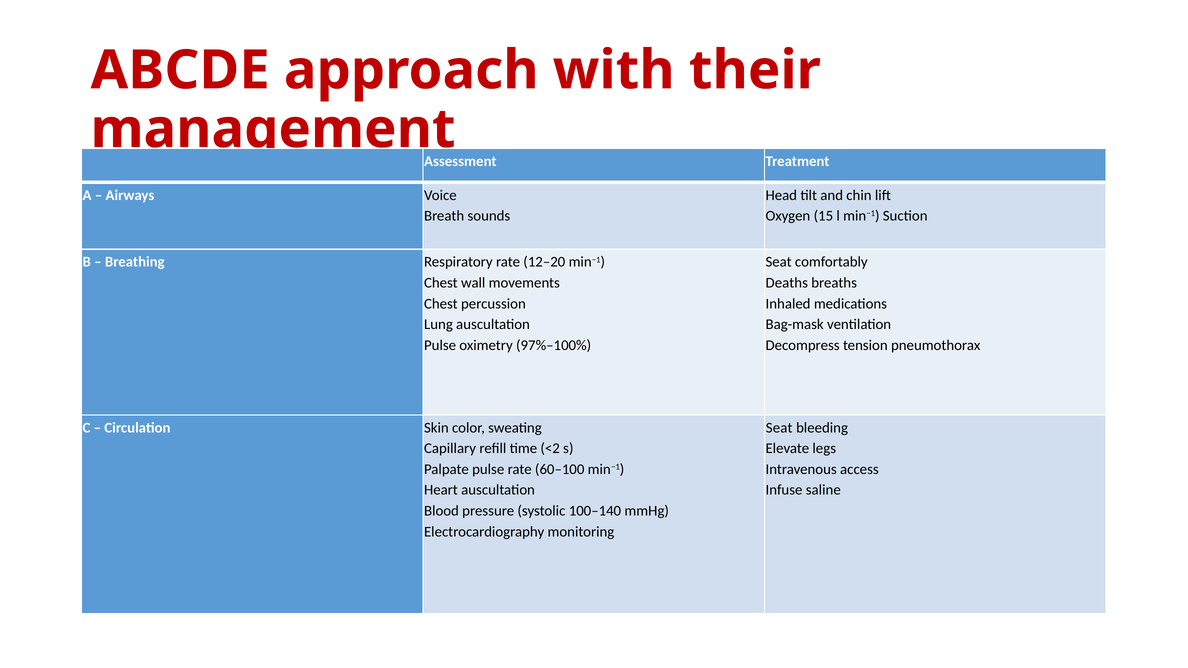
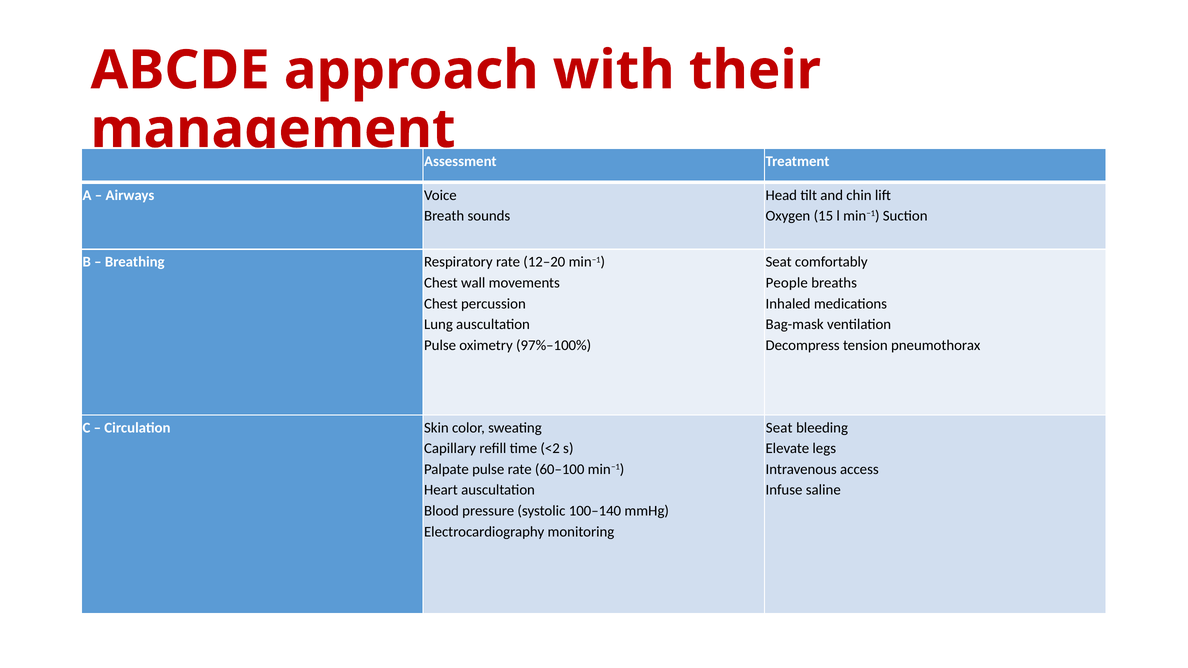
Deaths: Deaths -> People (787, 283)
